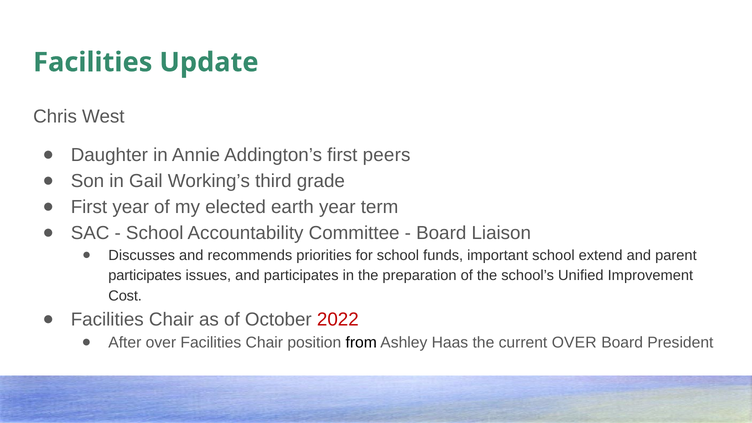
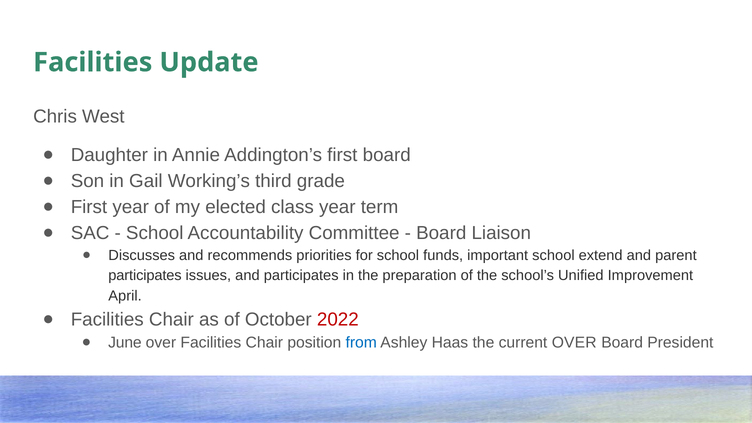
first peers: peers -> board (387, 155)
earth: earth -> class (292, 207)
Cost: Cost -> April (125, 296)
After: After -> June (125, 343)
from colour: black -> blue (361, 343)
